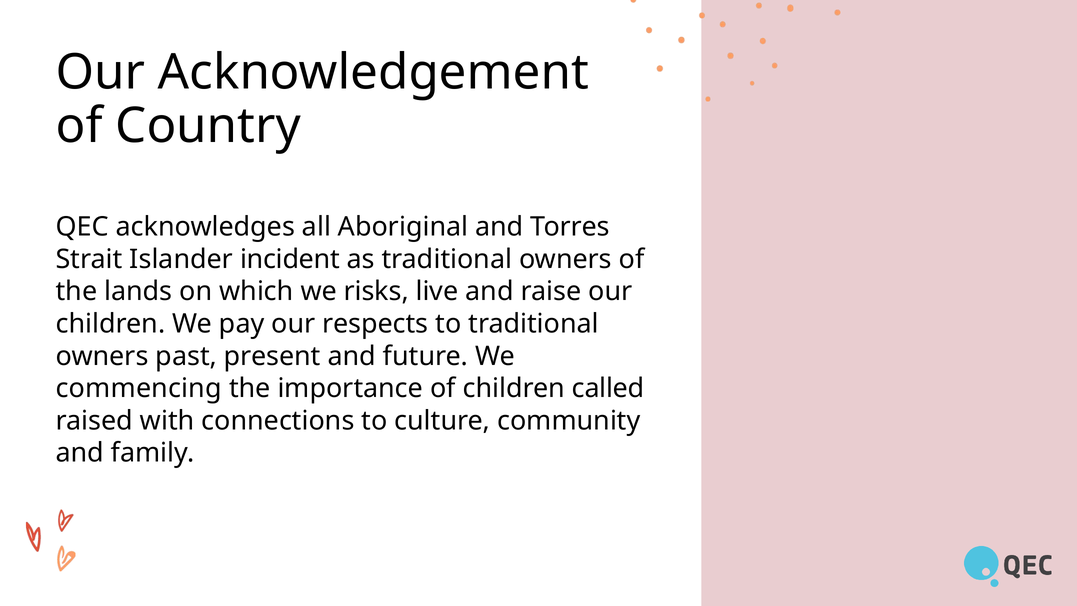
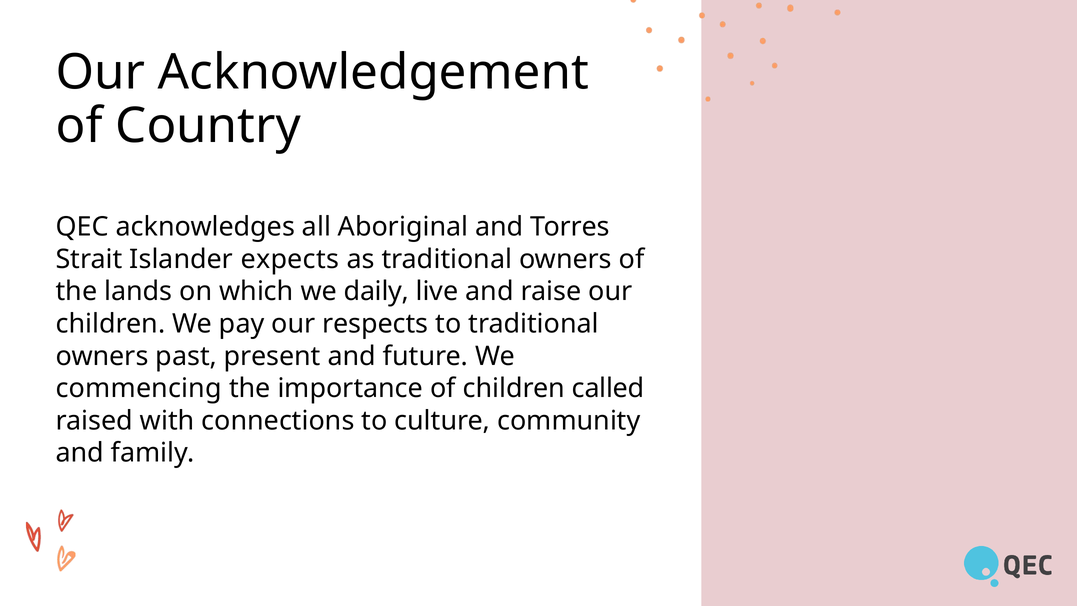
incident: incident -> expects (290, 259)
risks: risks -> daily (376, 291)
